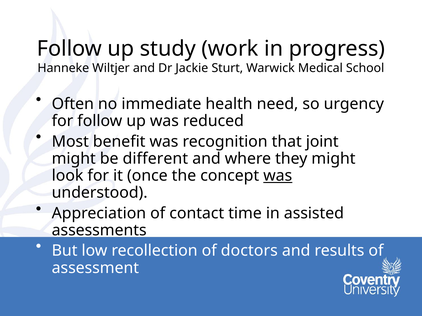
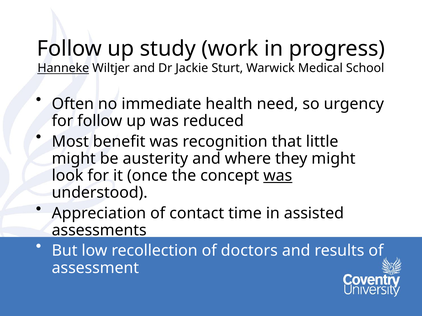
Hanneke underline: none -> present (63, 68)
joint: joint -> little (322, 142)
different: different -> austerity (155, 159)
